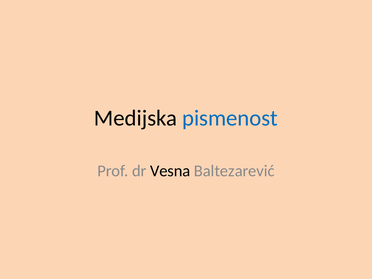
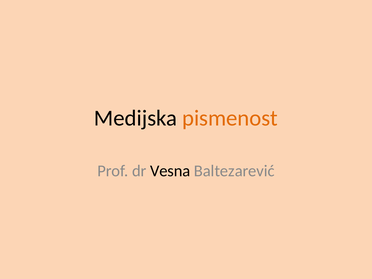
pismenost colour: blue -> orange (230, 118)
